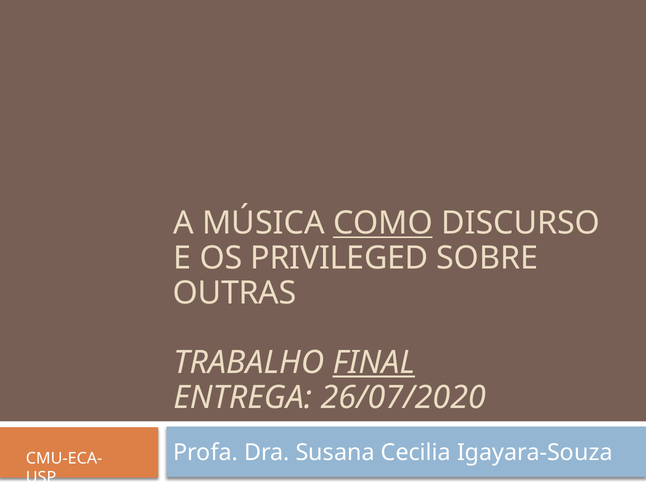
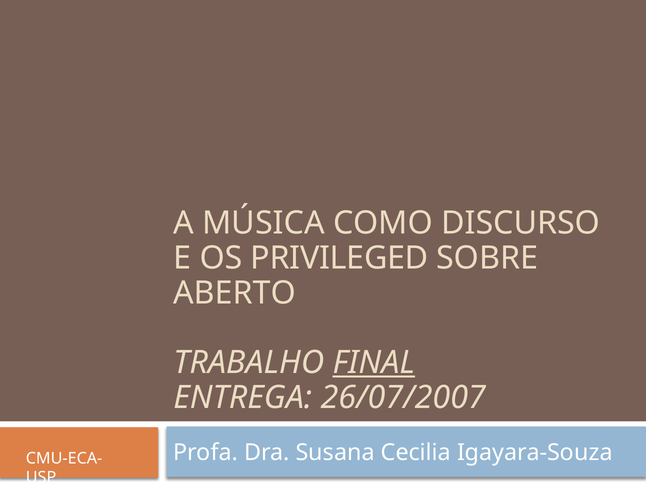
COMO underline: present -> none (383, 224)
OUTRAS: OUTRAS -> ABERTO (235, 293)
26/07/2020: 26/07/2020 -> 26/07/2007 (403, 398)
